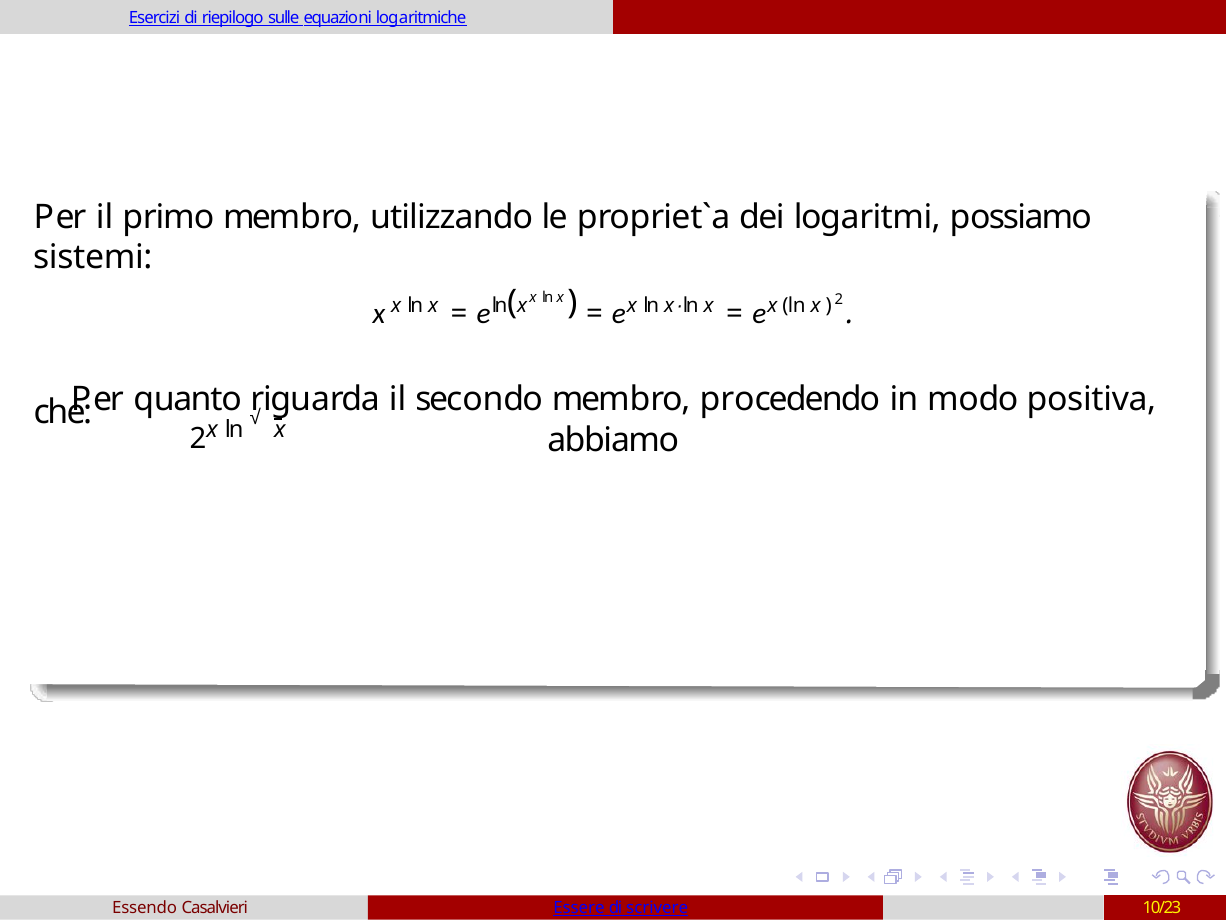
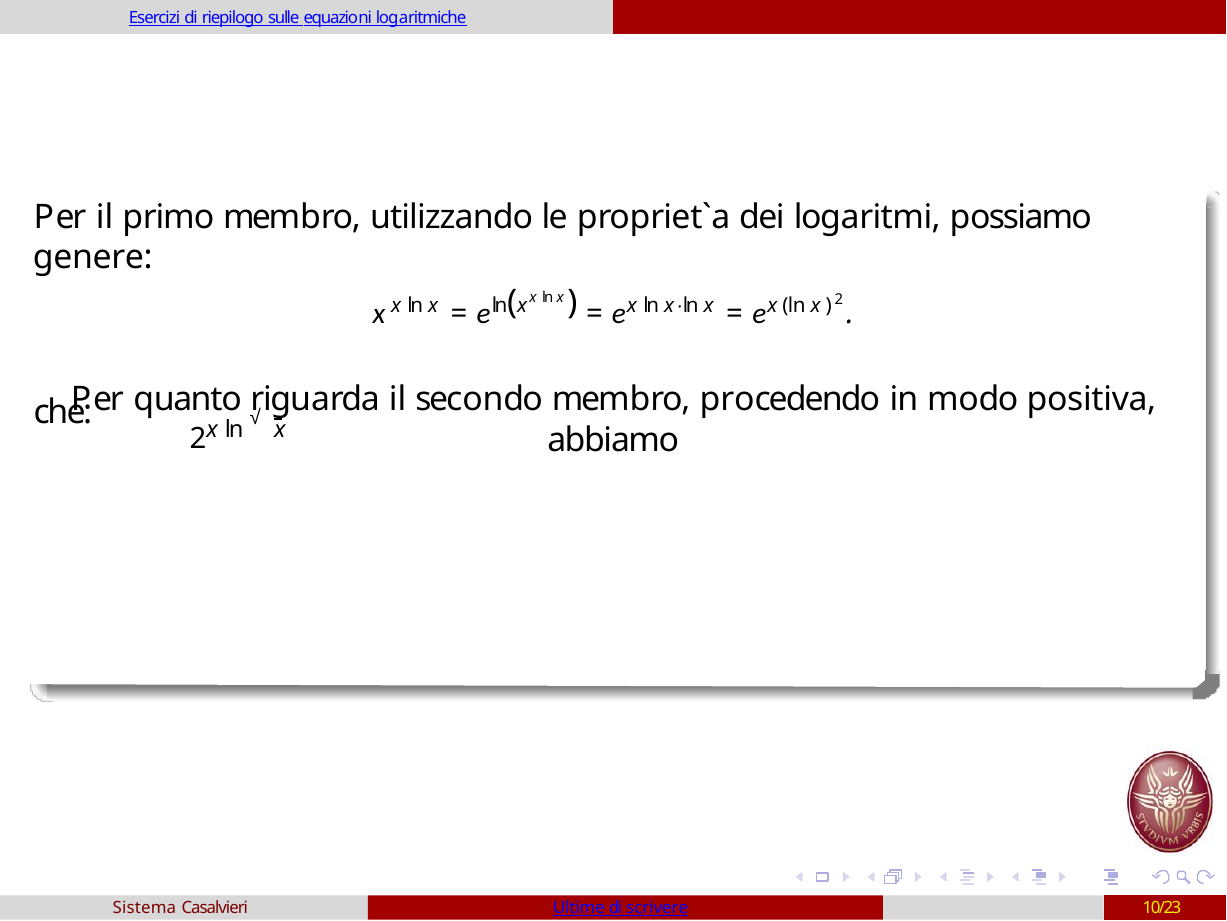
sistemi: sistemi -> genere (93, 258)
Essendo: Essendo -> Sistema (144, 908)
Essere: Essere -> Ultime (579, 908)
